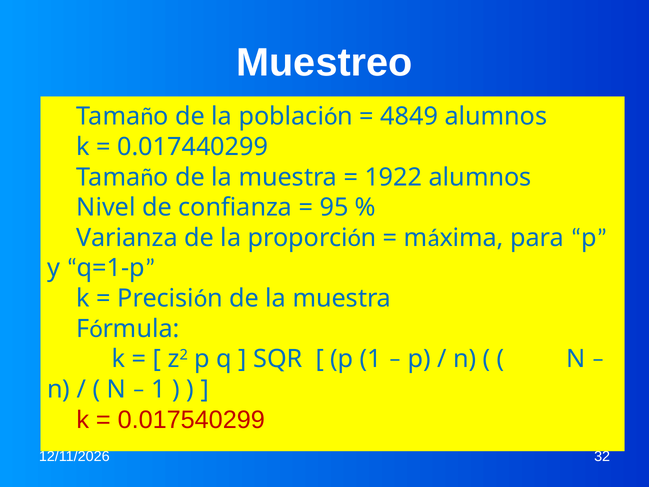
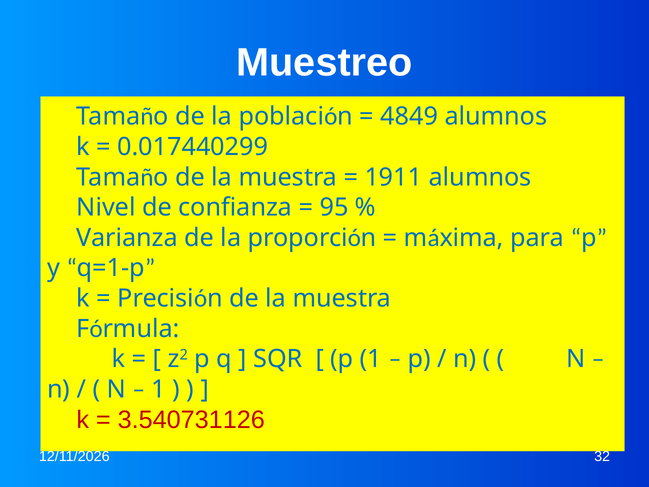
1922: 1922 -> 1911 (393, 177)
0.017540299: 0.017540299 -> 3.540731126 (191, 420)
